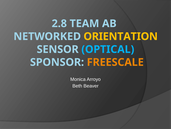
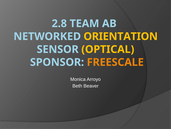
OPTICAL colour: light blue -> yellow (108, 49)
